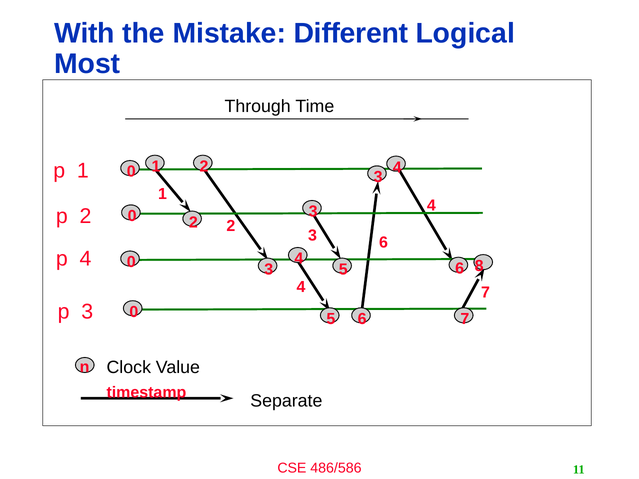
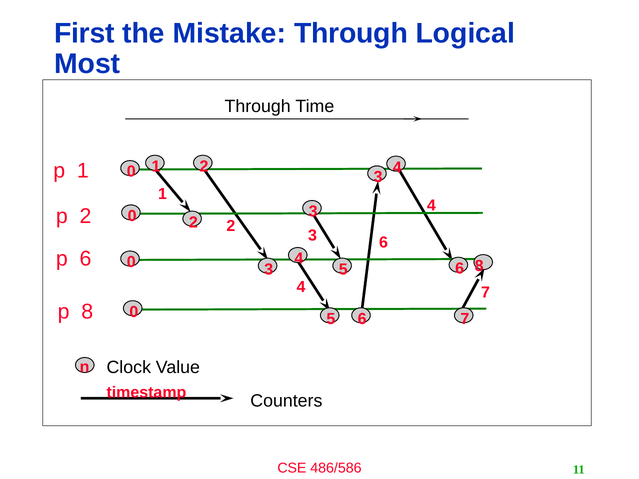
With: With -> First (84, 33)
Mistake Different: Different -> Through (351, 33)
p 4: 4 -> 6 (86, 259)
p 3: 3 -> 8 (87, 312)
Separate: Separate -> Counters (286, 401)
